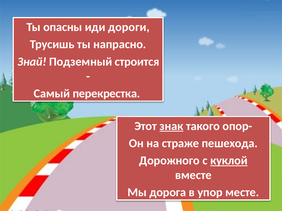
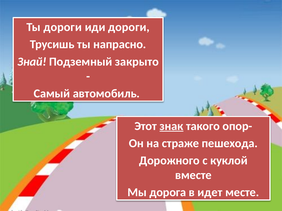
Ты опасны: опасны -> дороги (63, 27)
строится: строится -> закрыто (137, 62)
перекрестка: перекрестка -> автомобиль (106, 94)
куклой underline: present -> none (229, 161)
упор: упор -> идет (210, 193)
